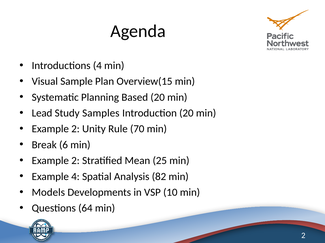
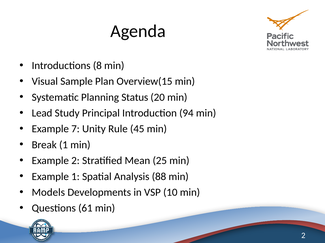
Introductions 4: 4 -> 8 (97, 66)
Based: Based -> Status (135, 98)
Samples: Samples -> Principal (101, 113)
Introduction 20: 20 -> 94 (186, 113)
2: 2 -> 7 (75, 129)
70: 70 -> 45 (137, 129)
Break 6: 6 -> 1 (64, 145)
Example 4: 4 -> 1 (75, 177)
82: 82 -> 88 (159, 177)
64: 64 -> 61 (85, 209)
